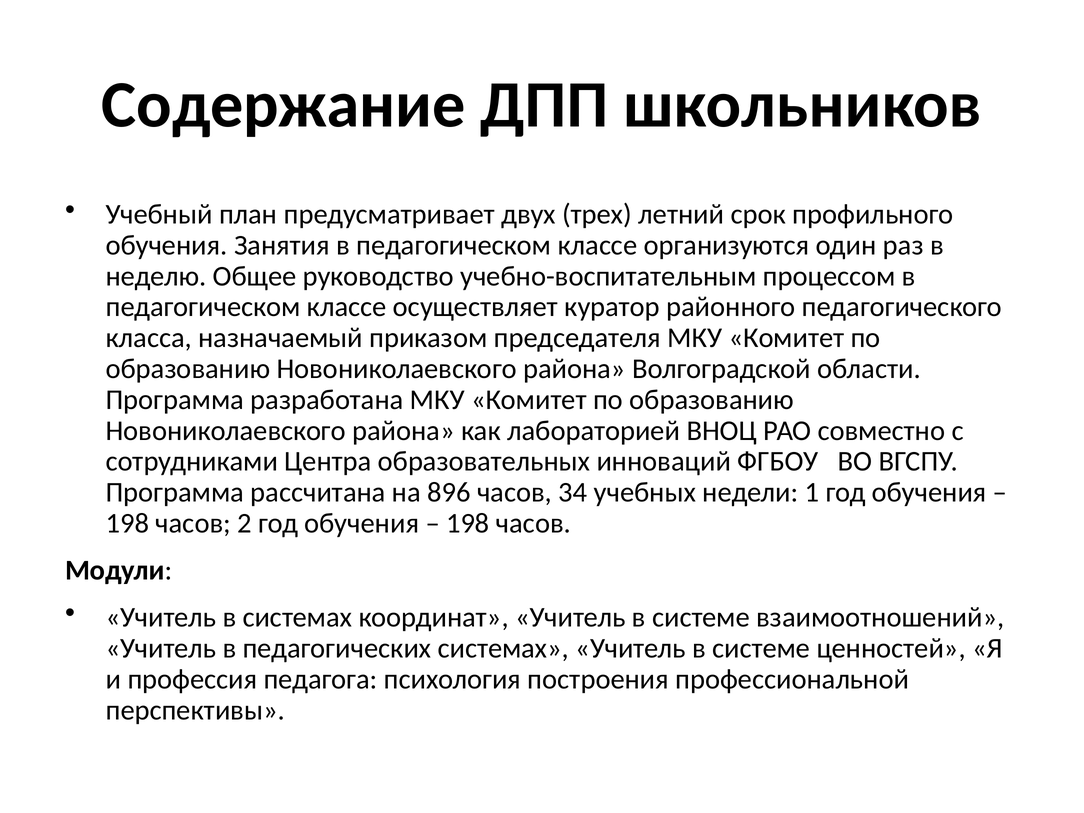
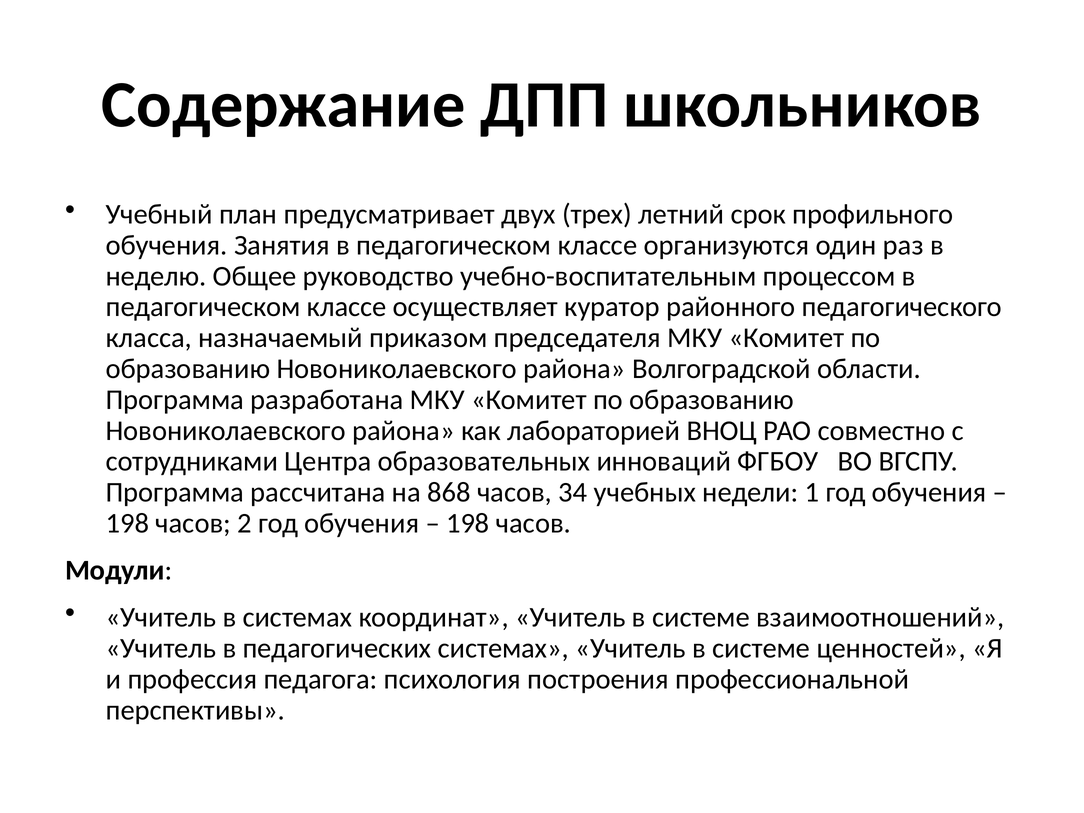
896: 896 -> 868 (449, 492)
